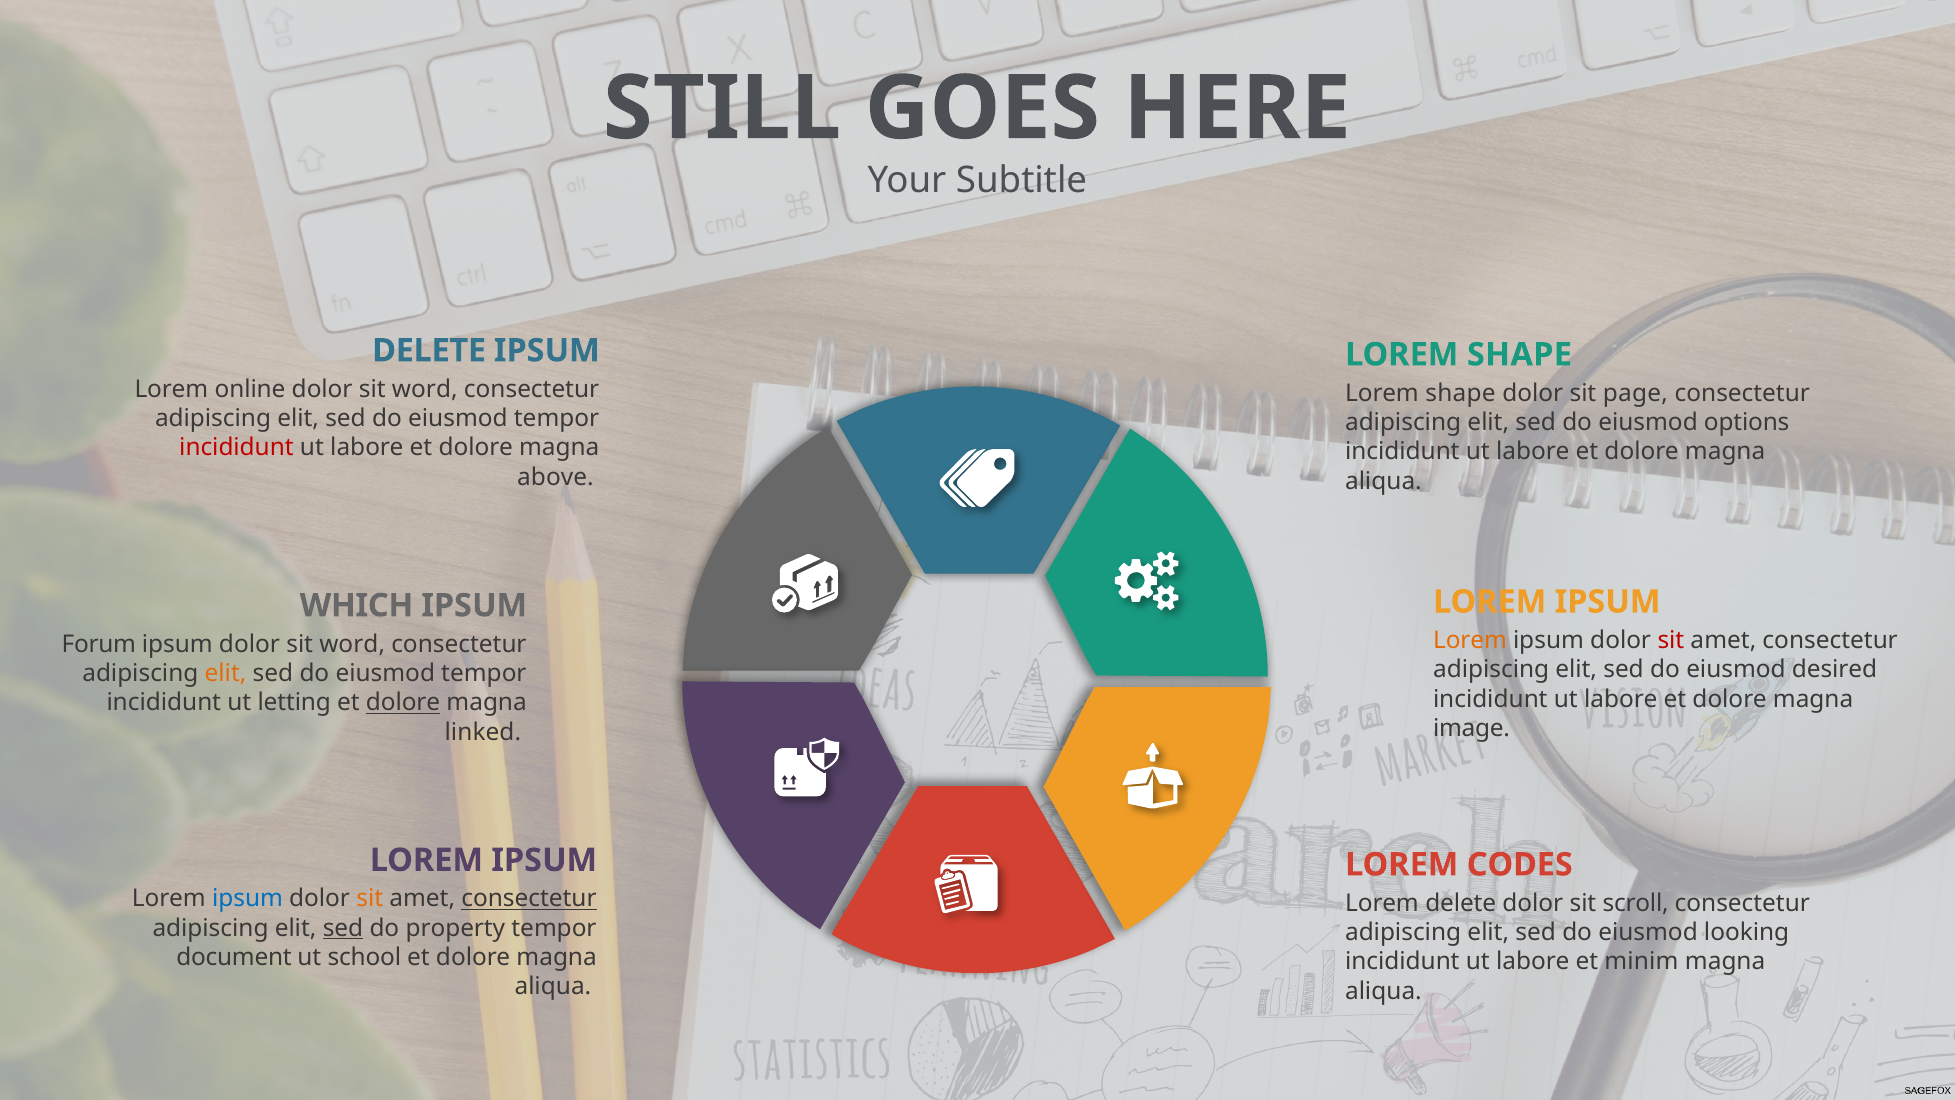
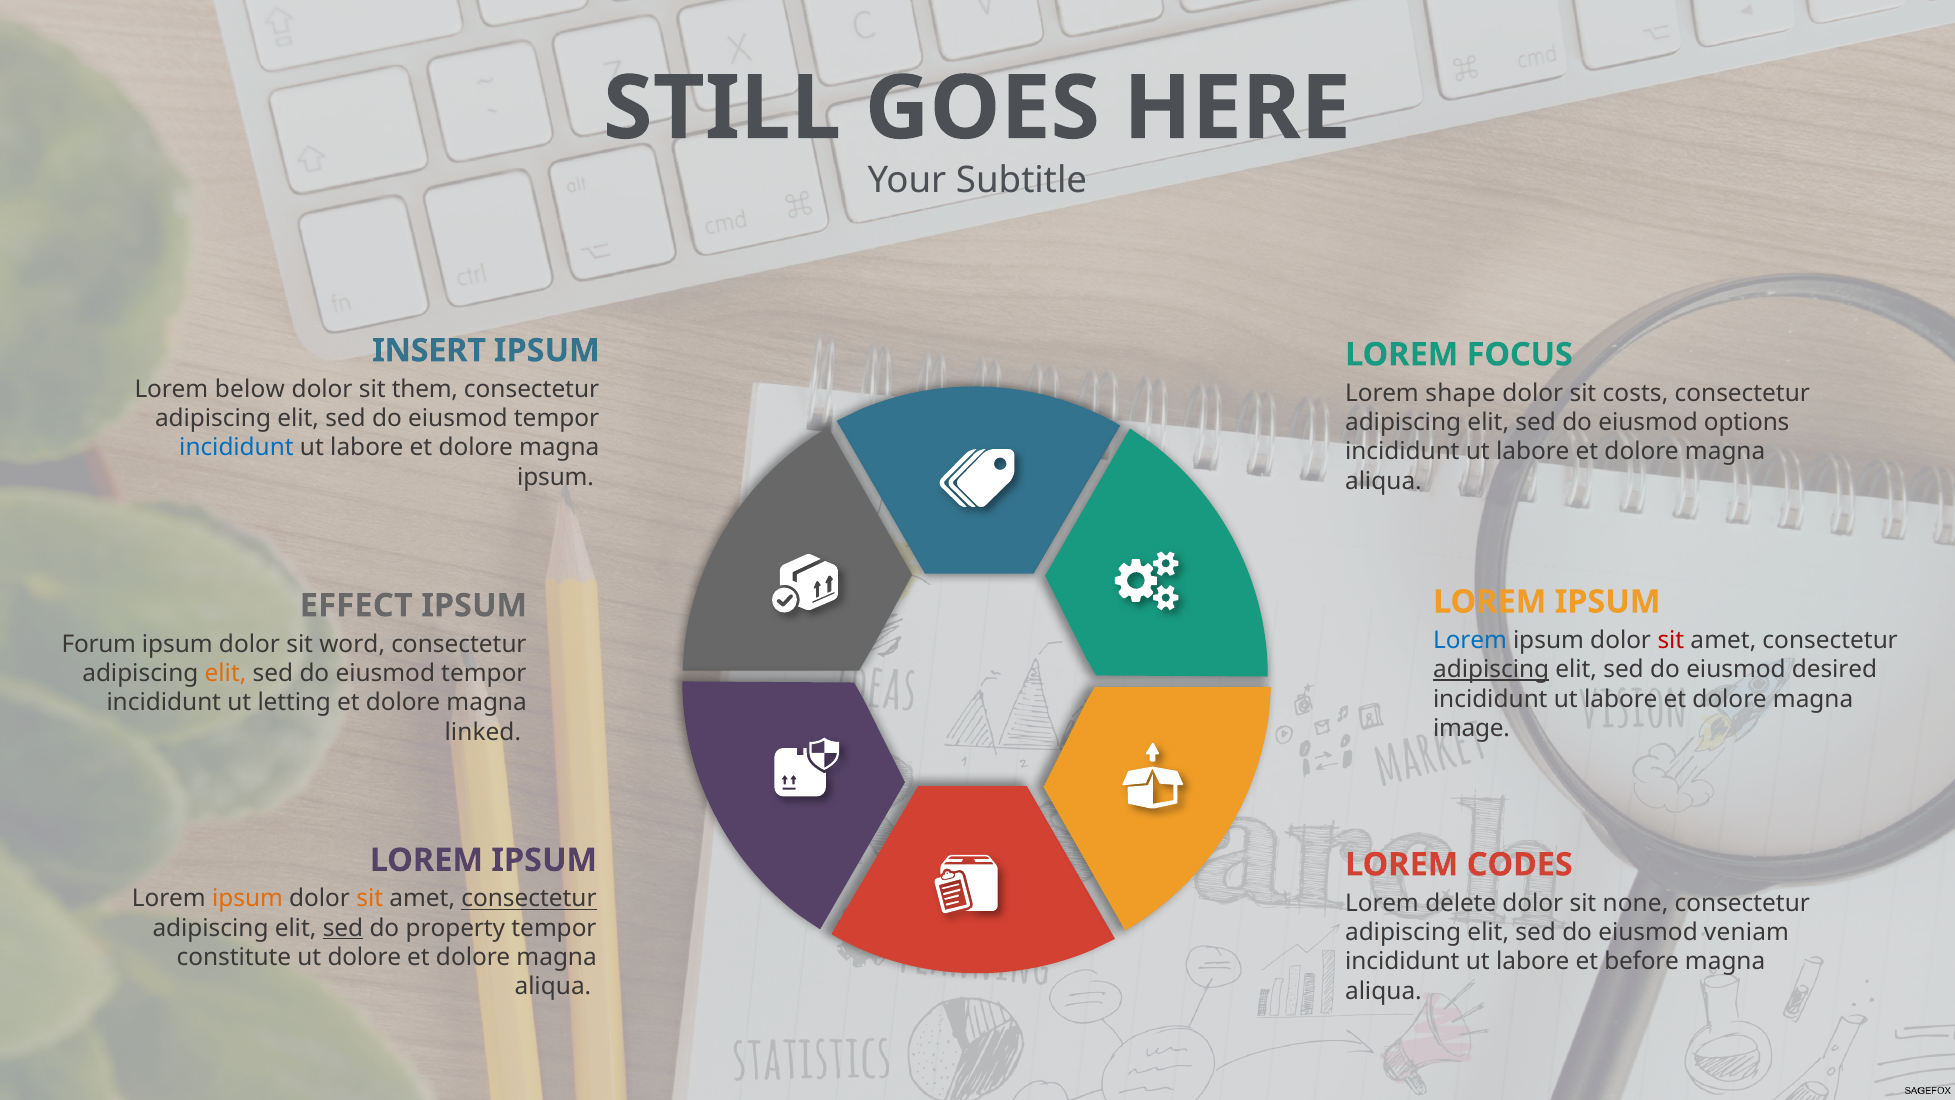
DELETE: DELETE -> INSERT (429, 351)
SHAPE: SHAPE -> FOCUS (1520, 355)
online: online -> below (250, 389)
word: word -> them (425, 389)
page: page -> costs (1635, 393)
incididunt colour: red -> blue (236, 448)
above: above -> ipsum (556, 477)
WHICH: WHICH -> EFFECT (356, 605)
Lorem colour: orange -> blue (1470, 640)
adipiscing underline: none -> present (1491, 670)
dolore underline: present -> none (403, 703)
ipsum colour: blue -> orange (247, 899)
scroll: scroll -> none (1635, 903)
looking: looking -> veniam (1747, 932)
document: document -> constitute (234, 957)
ut school: school -> dolore (364, 957)
minim: minim -> before (1642, 962)
